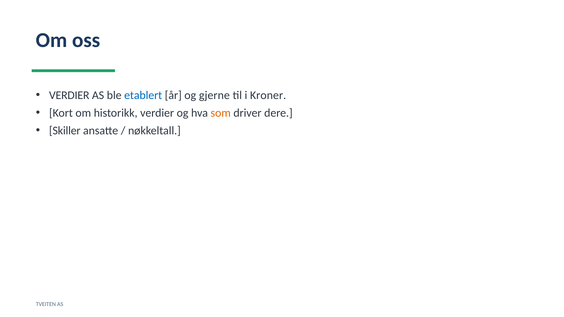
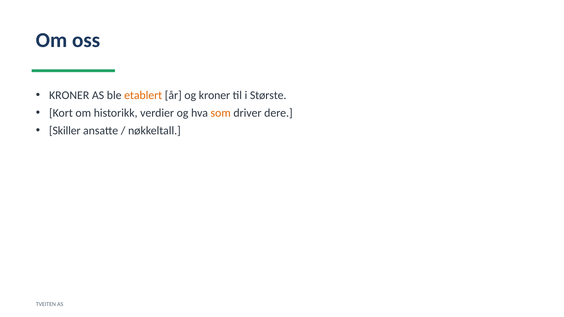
VERDIER: VERDIER -> KRONER (69, 96)
etablert colour: blue -> orange (143, 96)
og gjerne: gjerne -> kroner (214, 96)
Kroner: Kroner -> Største (268, 96)
